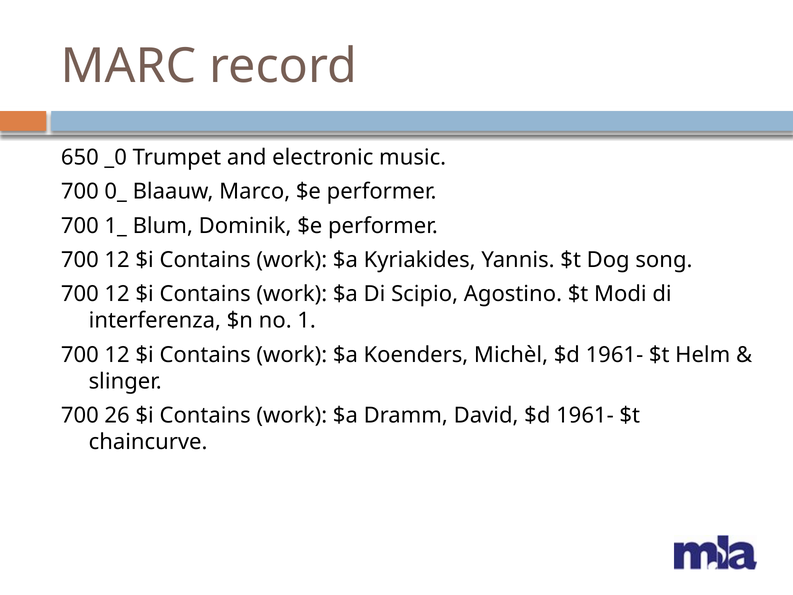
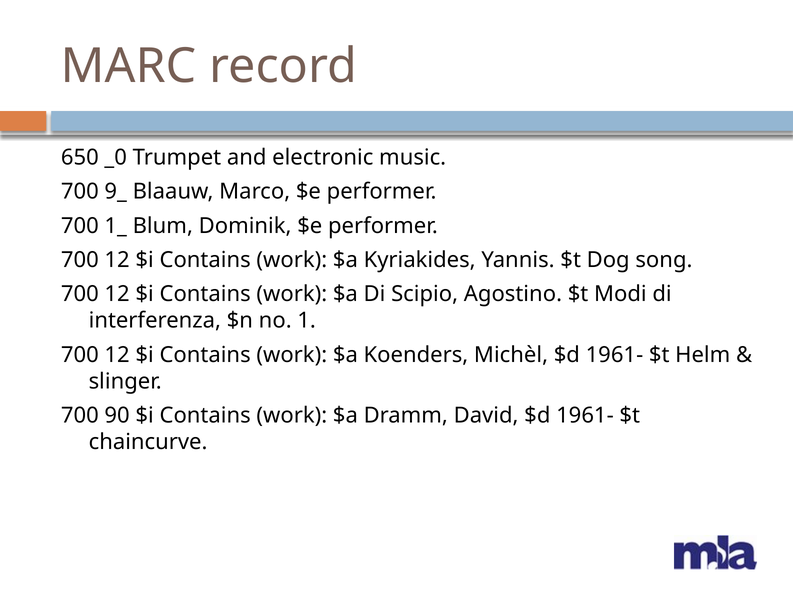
0_: 0_ -> 9_ (116, 192)
26: 26 -> 90 (117, 415)
